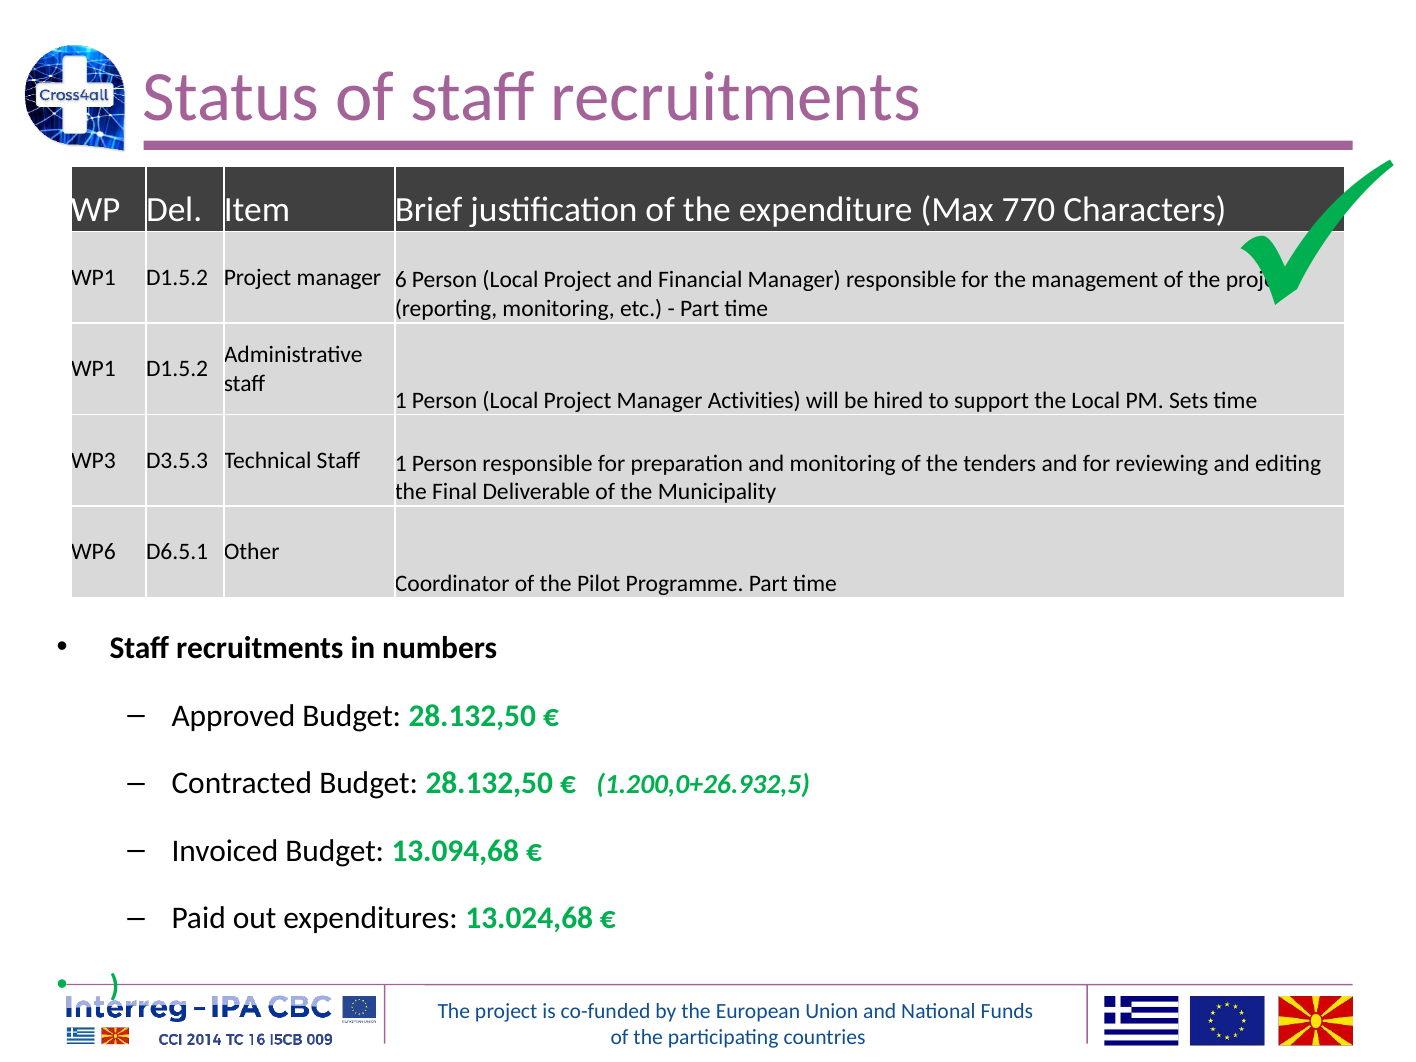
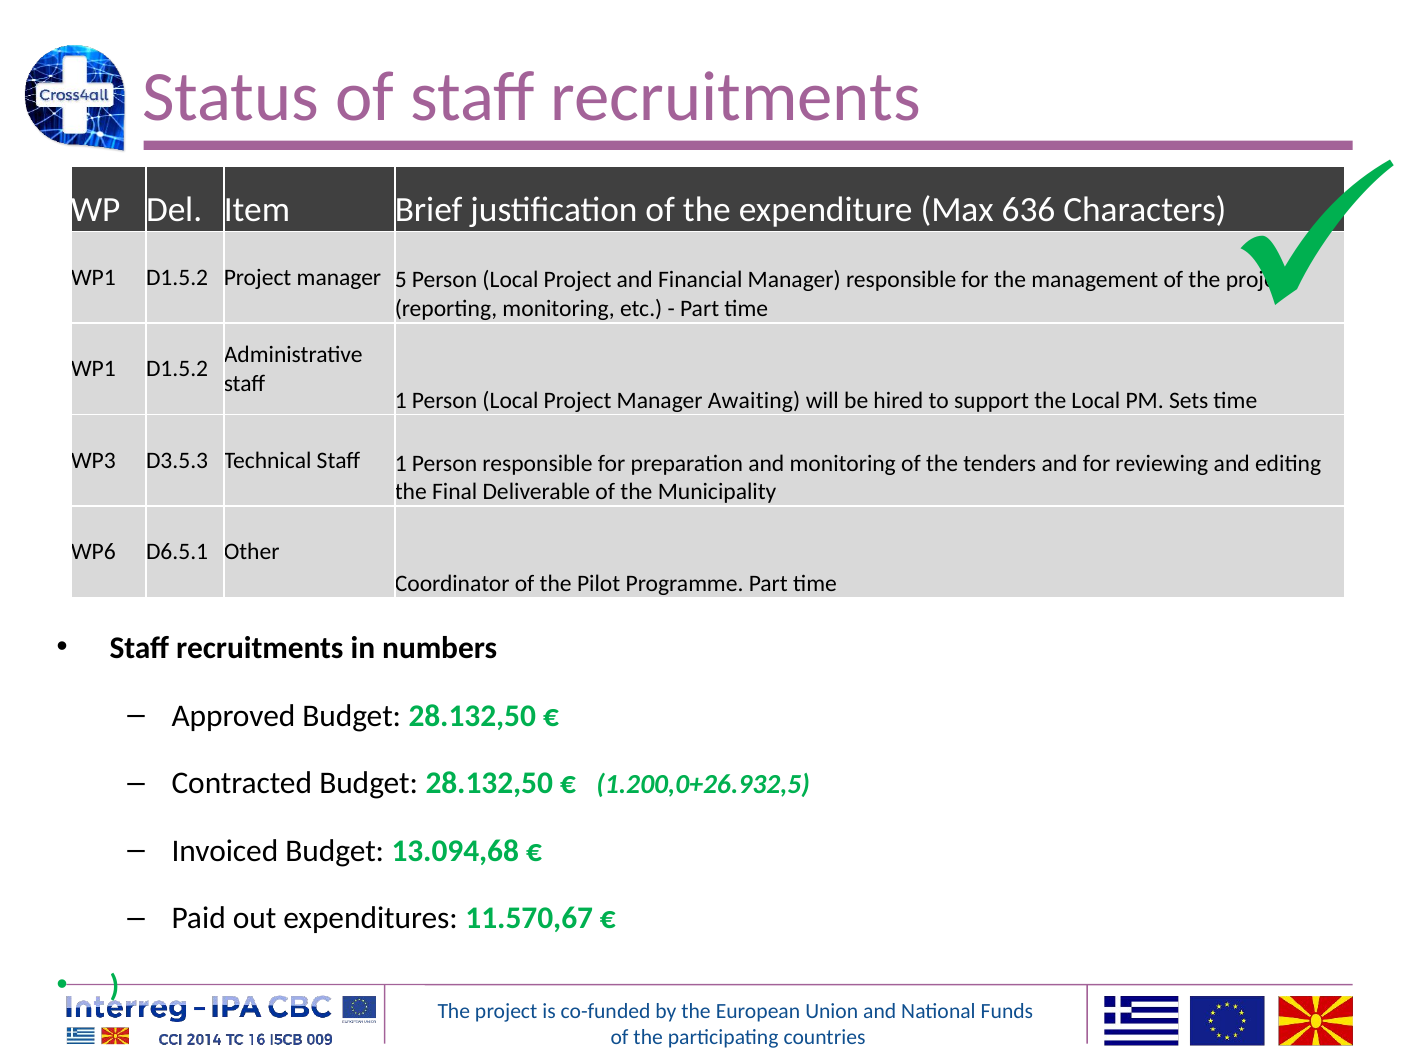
770: 770 -> 636 (1028, 210)
6: 6 -> 5 (401, 280)
Activities: Activities -> Awaiting (754, 400)
13.024,68: 13.024,68 -> 11.570,67 (529, 919)
